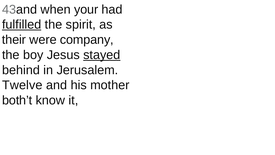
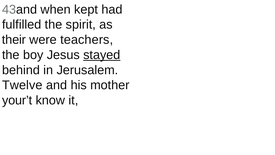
your: your -> kept (86, 9)
fulfilled underline: present -> none (22, 25)
company: company -> teachers (87, 40)
both’t: both’t -> your’t (17, 100)
